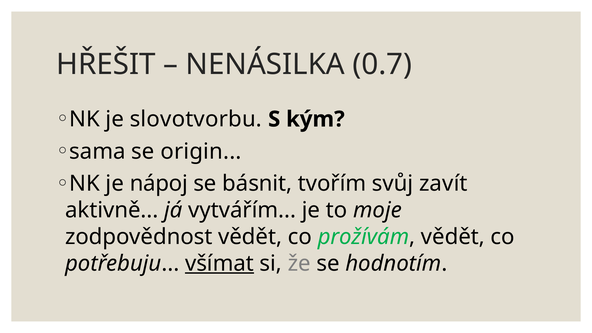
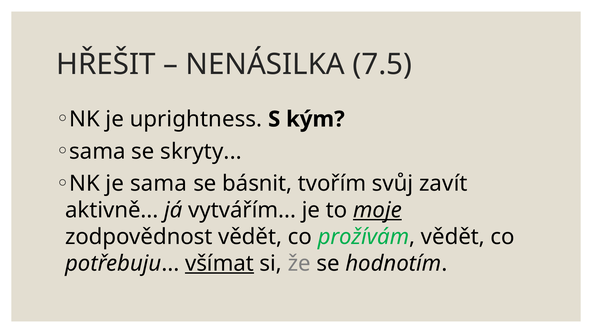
0.7: 0.7 -> 7.5 (382, 64)
slovotvorbu: slovotvorbu -> uprightness (196, 119)
origin: origin -> skryty (201, 151)
je nápoj: nápoj -> sama (159, 184)
moje underline: none -> present (377, 210)
